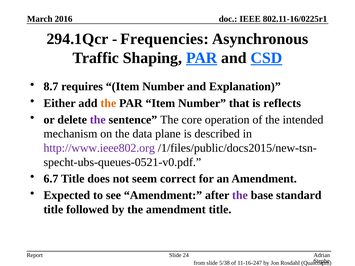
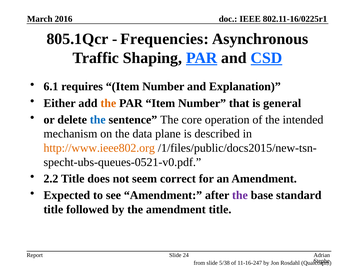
294.1Qcr: 294.1Qcr -> 805.1Qcr (77, 39)
8.7: 8.7 -> 6.1 (51, 87)
reflects: reflects -> general (282, 103)
the colour: purple -> blue (98, 120)
http://www.ieee802.org colour: purple -> orange (99, 148)
6.7: 6.7 -> 2.2 (51, 179)
